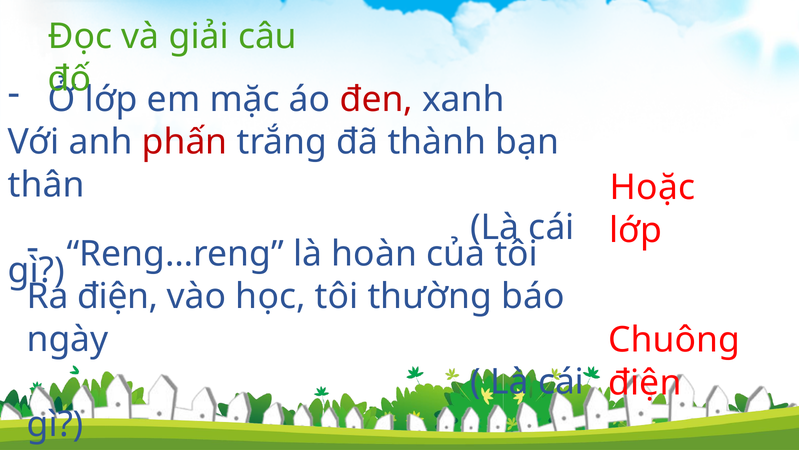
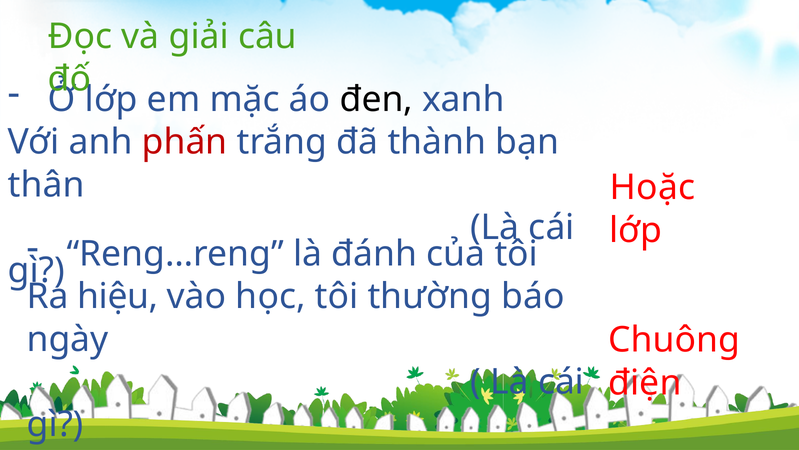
đen colour: red -> black (376, 99)
hoàn: hoàn -> đánh (374, 254)
Ra điện: điện -> hiệu (118, 296)
